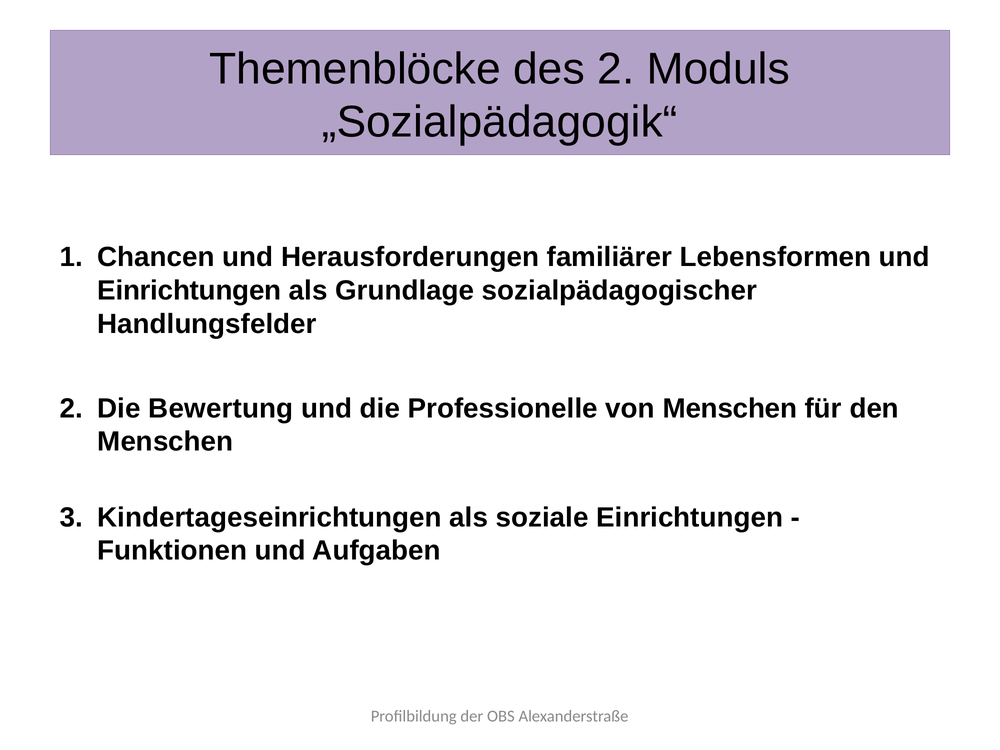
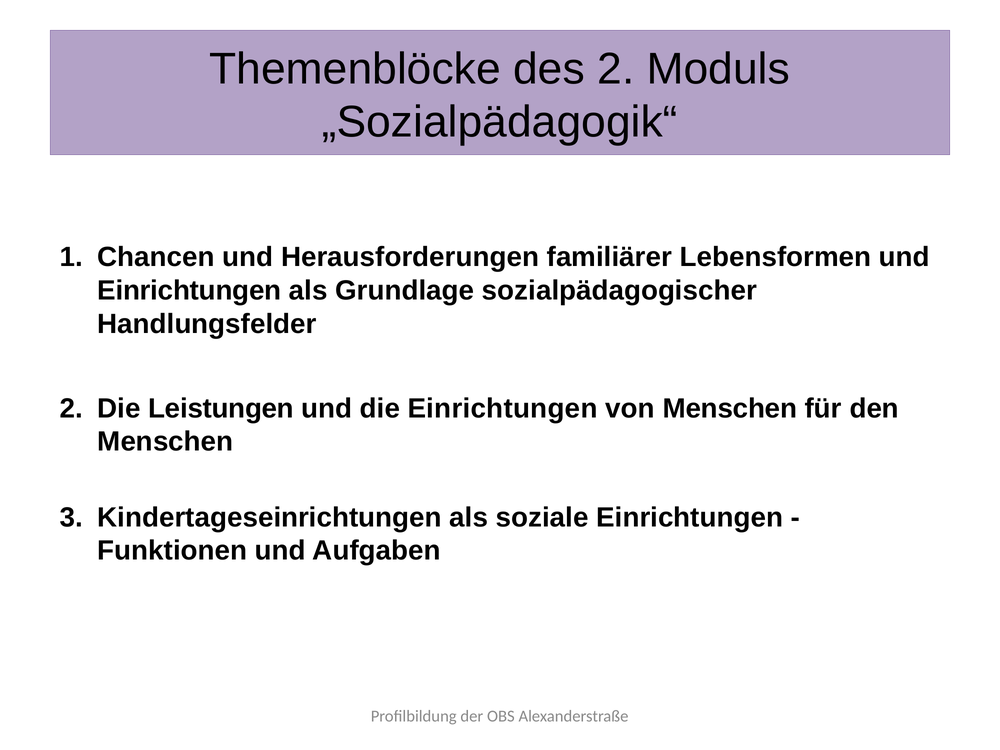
Bewertung: Bewertung -> Leistungen (221, 408)
die Professionelle: Professionelle -> Einrichtungen (503, 408)
